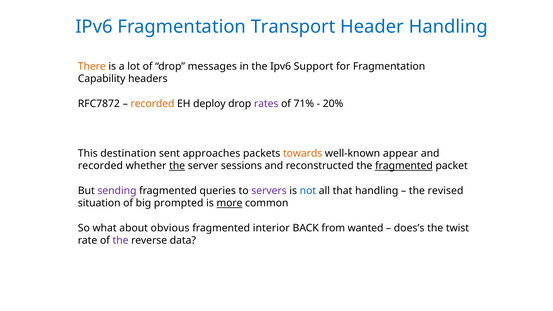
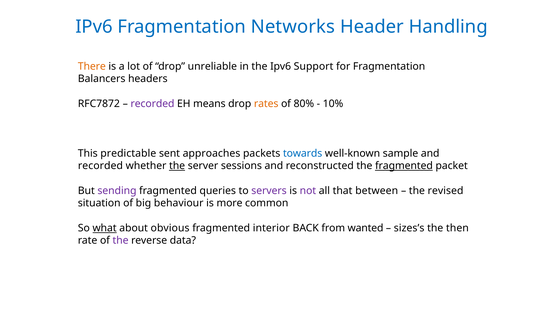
Transport: Transport -> Networks (293, 27)
messages: messages -> unreliable (212, 66)
Capability: Capability -> Balancers (102, 79)
recorded colour: orange -> purple (152, 104)
deploy: deploy -> means (209, 104)
rates colour: purple -> orange (266, 104)
71%: 71% -> 80% (304, 104)
20%: 20% -> 10% (333, 104)
destination: destination -> predictable (128, 153)
towards colour: orange -> blue (303, 153)
appear: appear -> sample (401, 153)
not colour: blue -> purple (308, 191)
that handling: handling -> between (377, 191)
prompted: prompted -> behaviour (179, 203)
more underline: present -> none (230, 203)
what underline: none -> present (105, 228)
does’s: does’s -> sizes’s (409, 228)
twist: twist -> then (457, 228)
